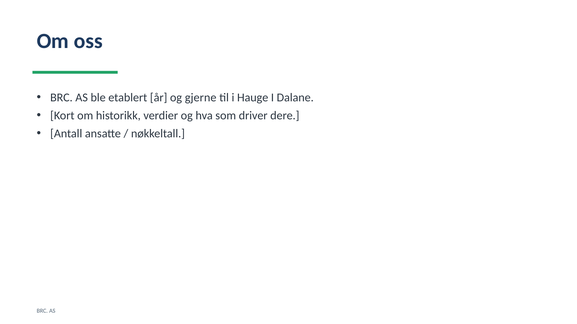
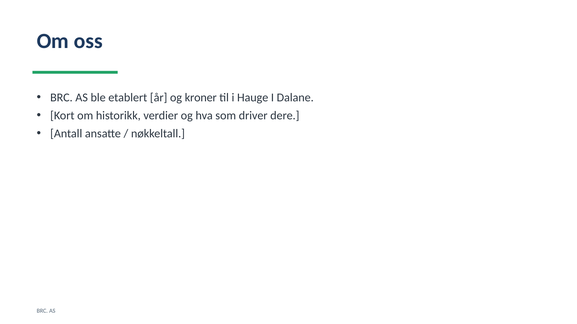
gjerne: gjerne -> kroner (201, 98)
